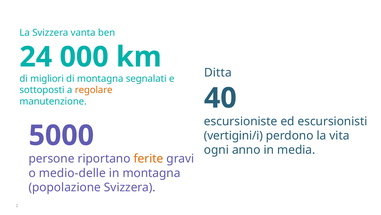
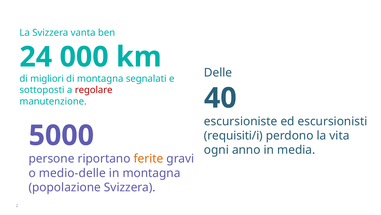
Ditta: Ditta -> Delle (218, 72)
regolare colour: orange -> red (94, 90)
vertigini/i: vertigini/i -> requisiti/i (233, 135)
